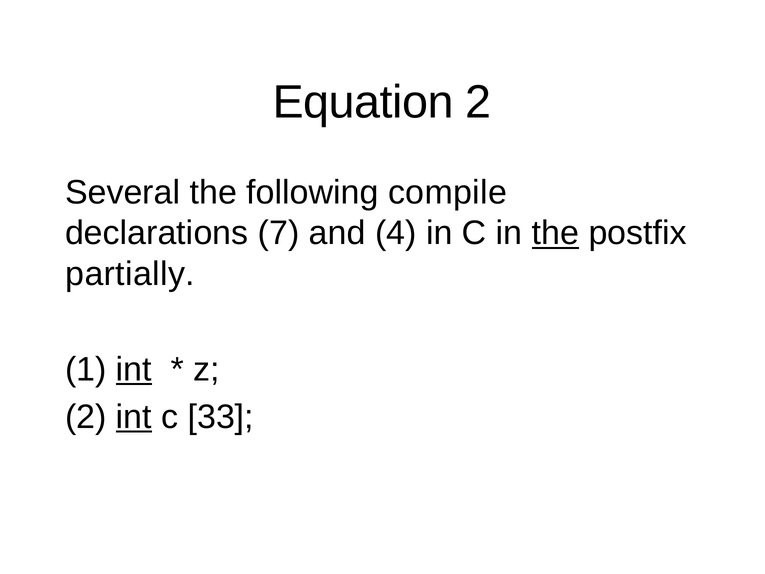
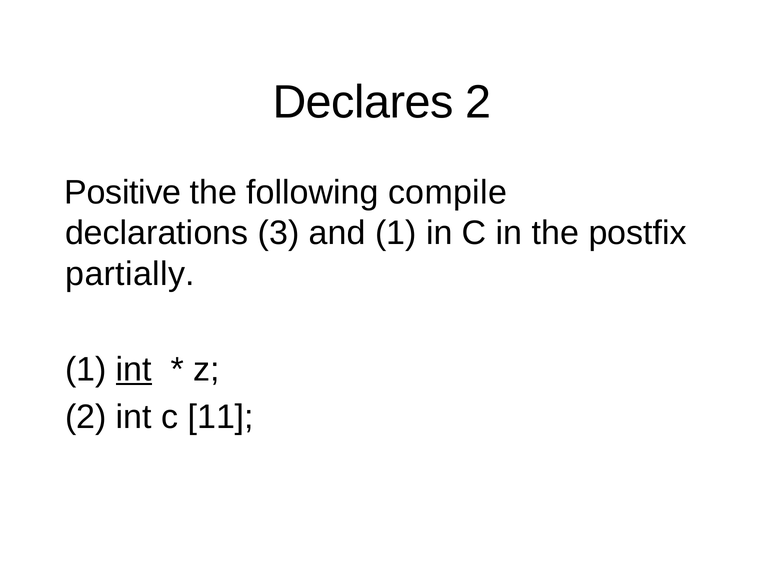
Equation: Equation -> Declares (363, 102)
Several: Several -> Positive (123, 192)
7: 7 -> 3 (279, 233)
and 4: 4 -> 1 (396, 233)
the underline: present -> none (555, 233)
int underline: present -> none (134, 417)
33: 33 -> 11 (221, 417)
